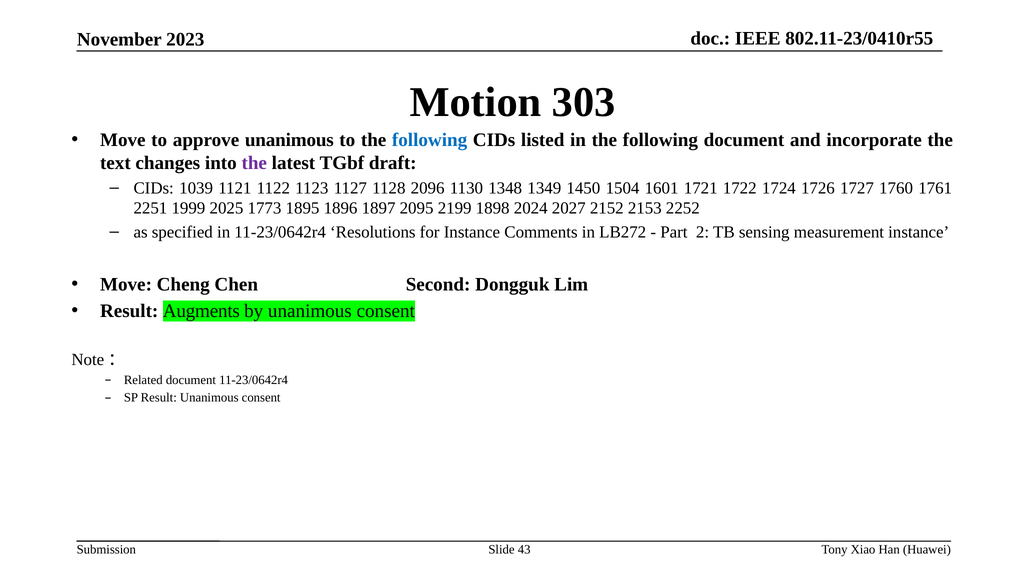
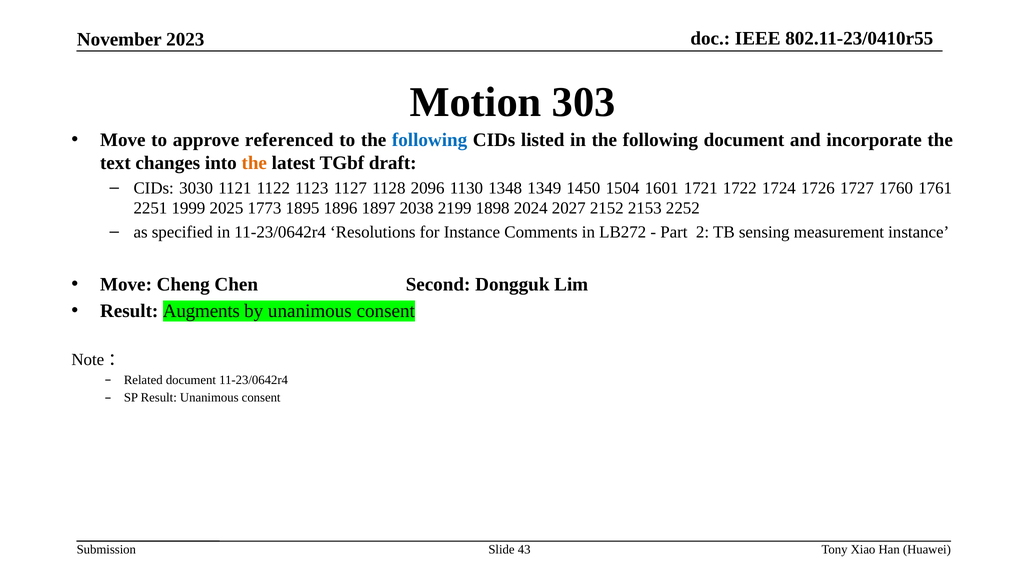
approve unanimous: unanimous -> referenced (289, 140)
the colour: purple -> orange (254, 163)
1039: 1039 -> 3030 (196, 188)
2095: 2095 -> 2038 (417, 208)
